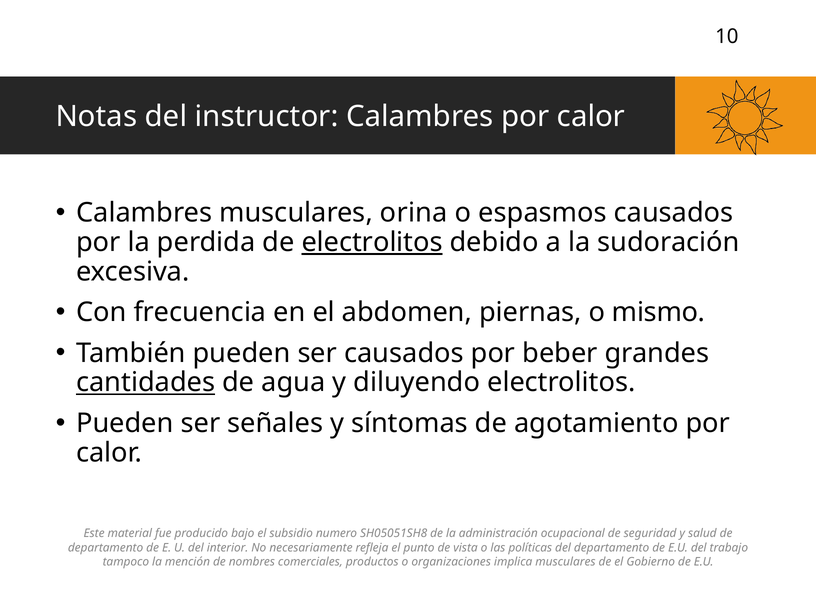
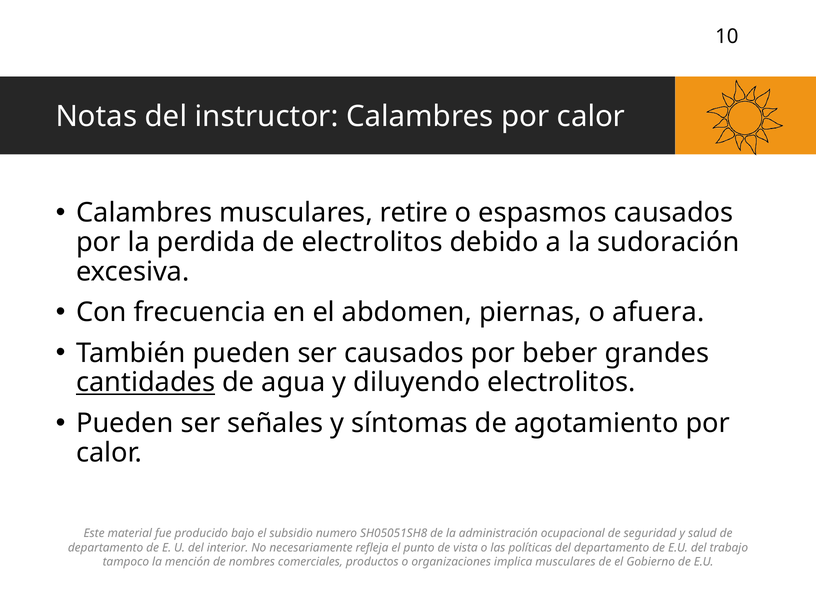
orina: orina -> retire (414, 213)
electrolitos underline: present -> none (372, 242)
mismo: mismo -> afuera (658, 312)
